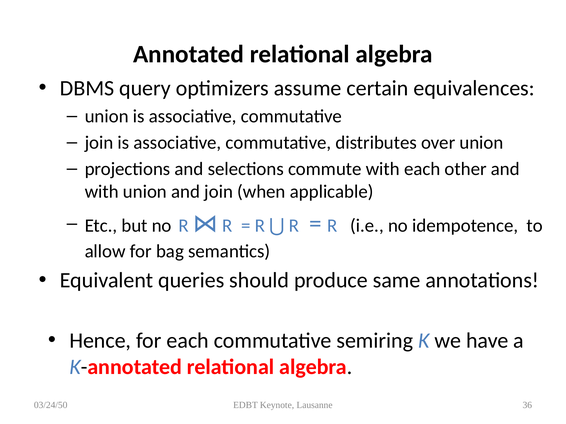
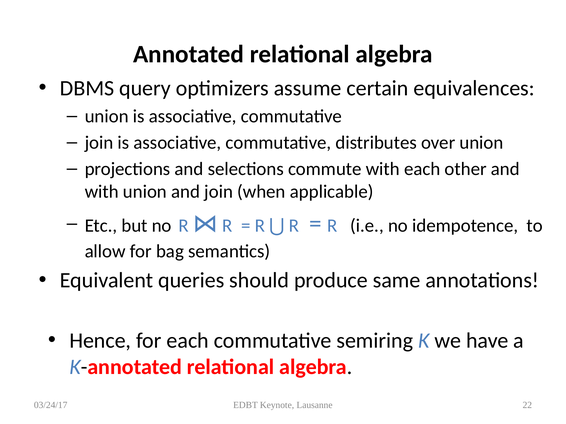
03/24/50: 03/24/50 -> 03/24/17 (51, 405)
36: 36 -> 22 (527, 405)
